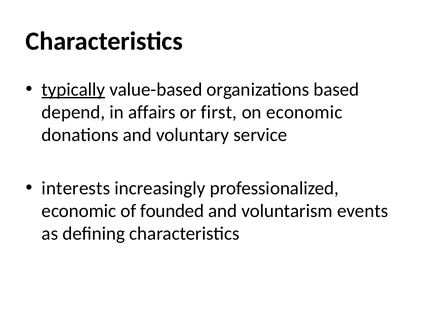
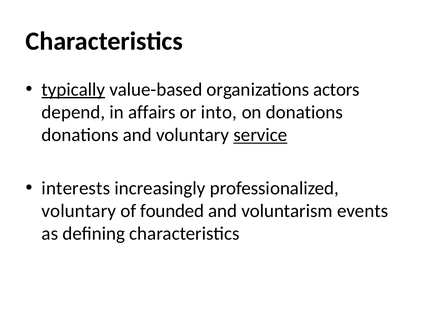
based: based -> actors (336, 90)
first: first -> into (219, 112)
on economic: economic -> donations (304, 112)
service underline: none -> present (260, 135)
economic: economic -> voluntary (79, 211)
